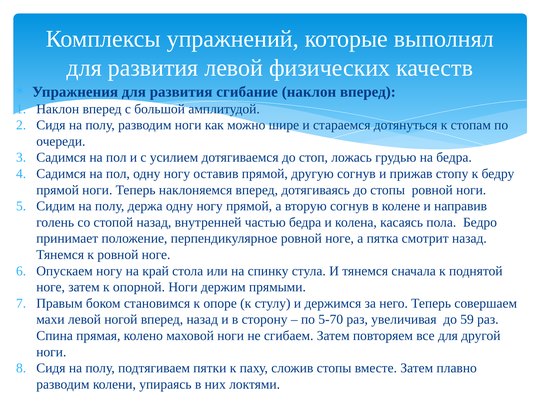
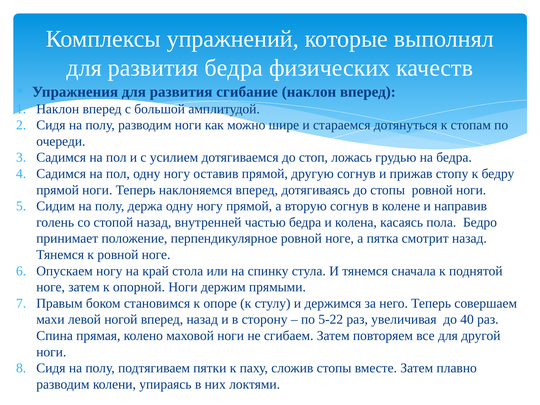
развития левой: левой -> бедра (234, 68)
5-70: 5-70 -> 5-22 (331, 320)
59: 59 -> 40 (467, 320)
